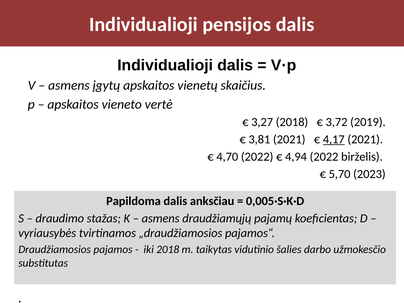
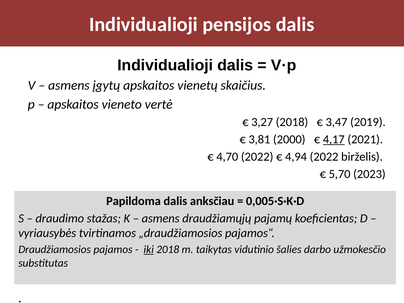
3,72: 3,72 -> 3,47 (337, 122)
3,81 2021: 2021 -> 2000 (289, 139)
iki underline: none -> present (149, 250)
